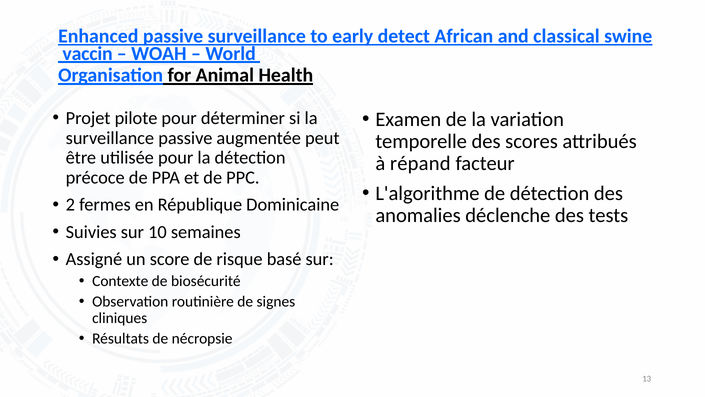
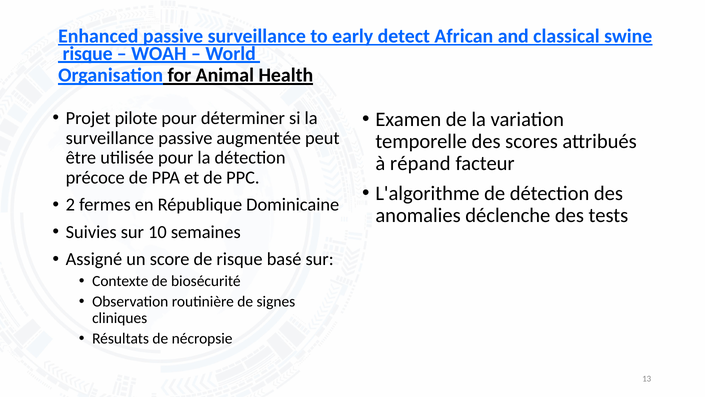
vaccin: vaccin -> risque (88, 54)
